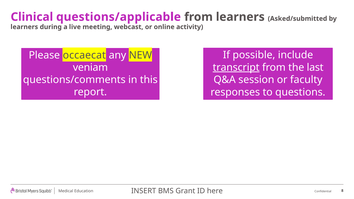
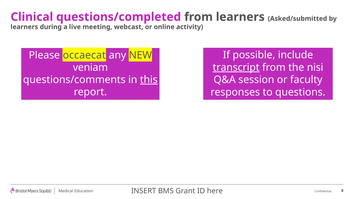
questions/applicable: questions/applicable -> questions/completed (119, 17)
last: last -> nisi (315, 67)
this underline: none -> present (149, 80)
